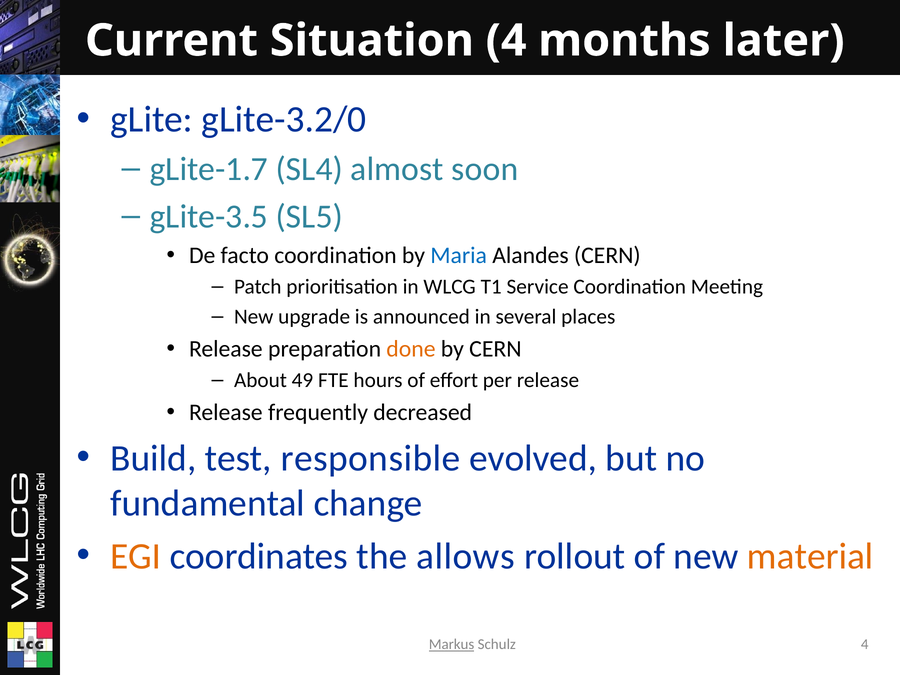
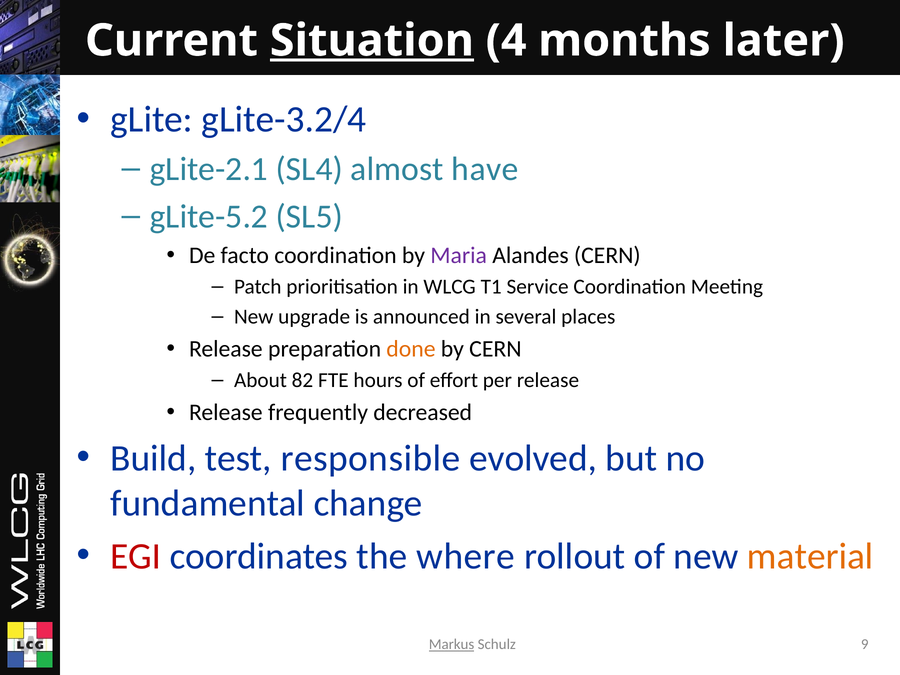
Situation underline: none -> present (372, 41)
gLite-3.2/0: gLite-3.2/0 -> gLite-3.2/4 (284, 120)
gLite-1.7: gLite-1.7 -> gLite-2.1 (209, 169)
soon: soon -> have (485, 169)
gLite-3.5: gLite-3.5 -> gLite-5.2 (209, 217)
Maria colour: blue -> purple (459, 256)
49: 49 -> 82 (302, 380)
EGI colour: orange -> red (136, 556)
allows: allows -> where (466, 556)
Schulz 4: 4 -> 9 (865, 644)
